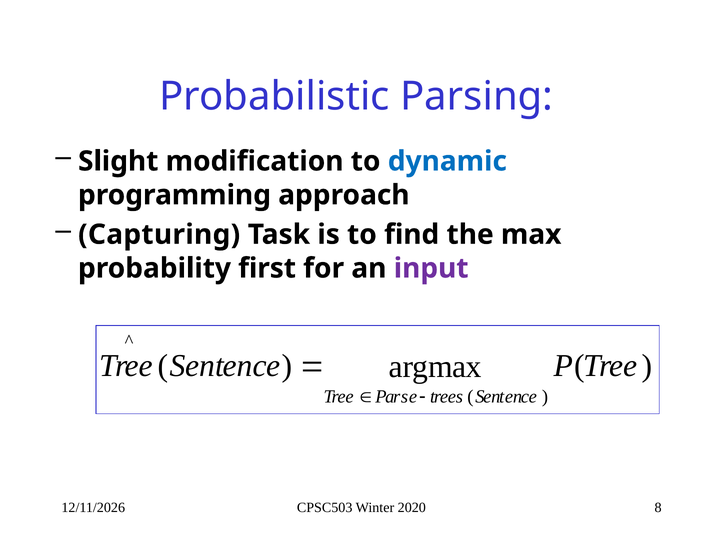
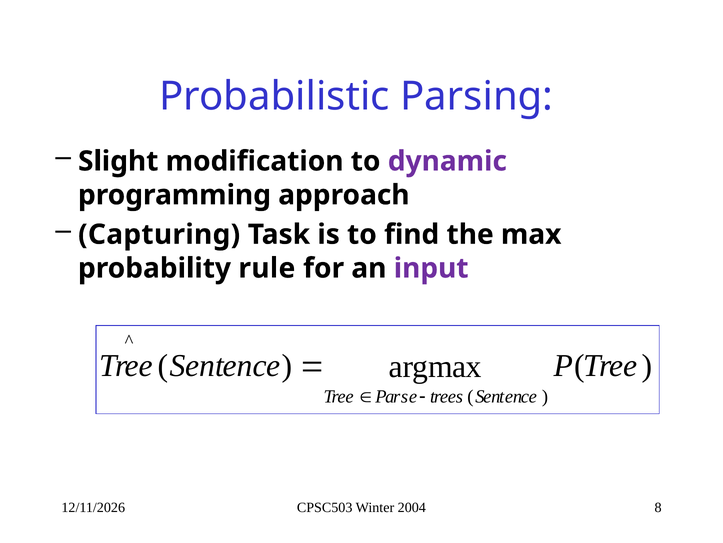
dynamic colour: blue -> purple (447, 161)
first: first -> rule (267, 268)
2020: 2020 -> 2004 (412, 507)
